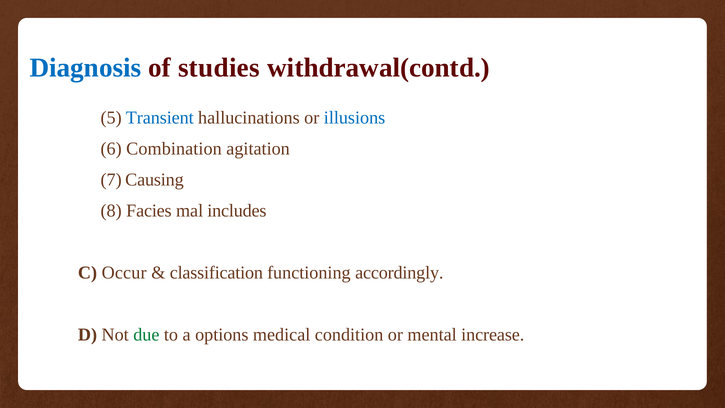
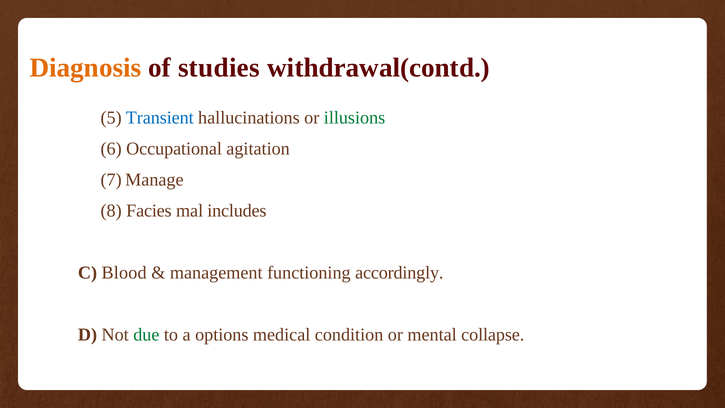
Diagnosis colour: blue -> orange (85, 68)
illusions colour: blue -> green (355, 118)
Combination: Combination -> Occupational (174, 149)
Causing: Causing -> Manage (154, 180)
Occur: Occur -> Blood (124, 273)
classification: classification -> management (216, 273)
increase: increase -> collapse (493, 335)
